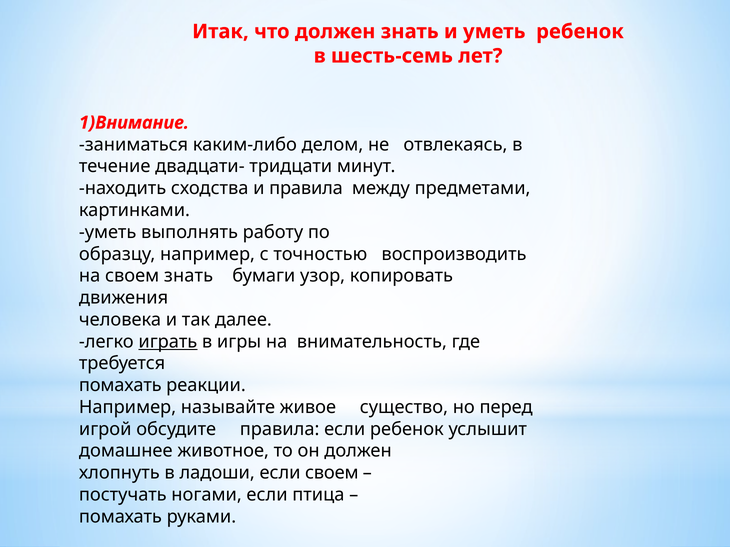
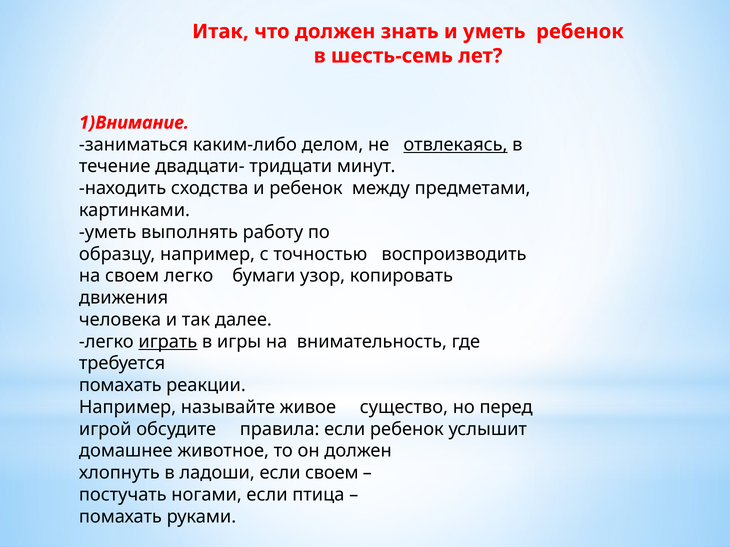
отвлекаясь underline: none -> present (455, 145)
и правила: правила -> ребенок (306, 189)
своем знать: знать -> легко (189, 276)
